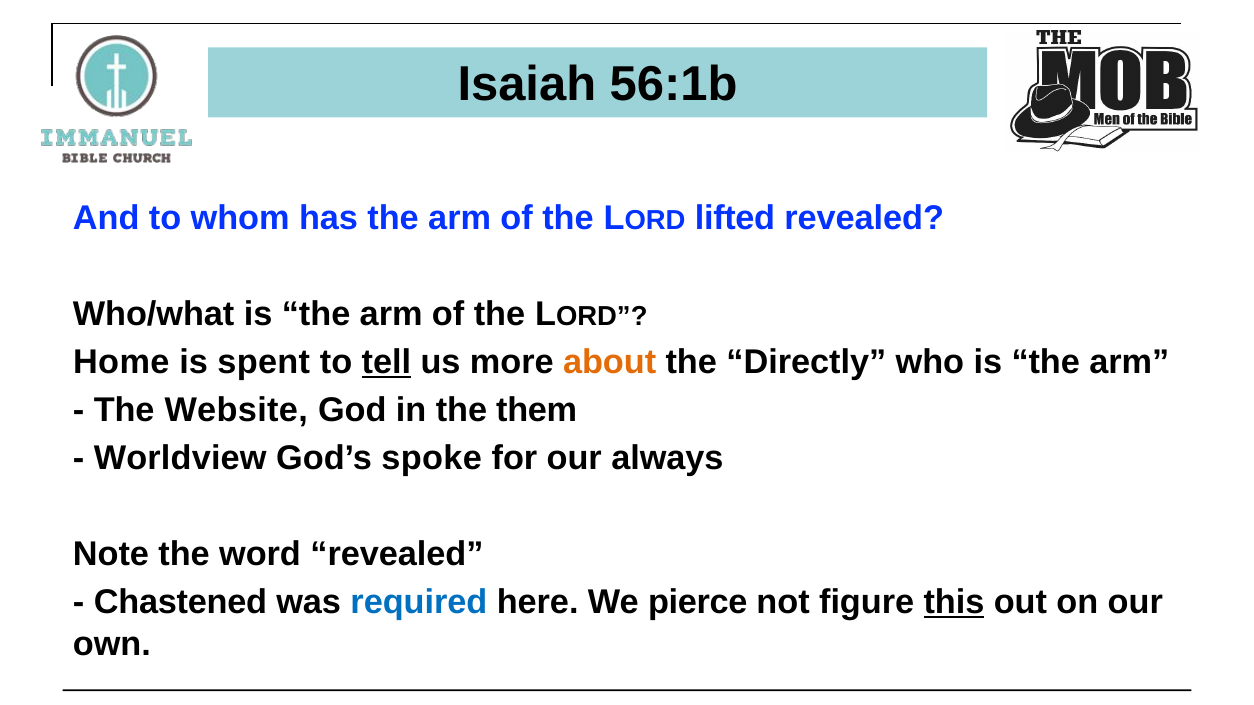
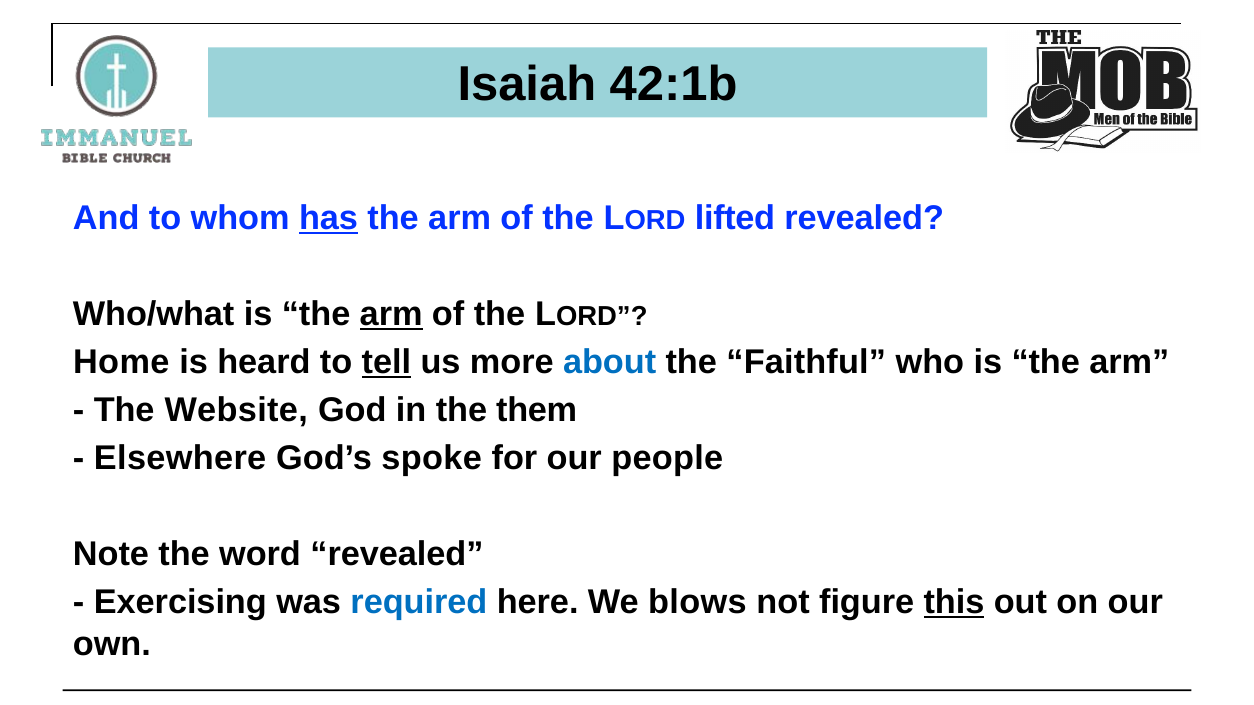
56:1b: 56:1b -> 42:1b (674, 85)
has underline: none -> present (329, 219)
arm underline: none -> present (391, 315)
spent: spent -> heard (264, 363)
about colour: orange -> blue (610, 363)
Directly: Directly -> Faithful (806, 363)
Worldview: Worldview -> Elsewhere (180, 459)
always: always -> people (667, 459)
Chastened: Chastened -> Exercising (180, 603)
pierce: pierce -> blows (697, 603)
